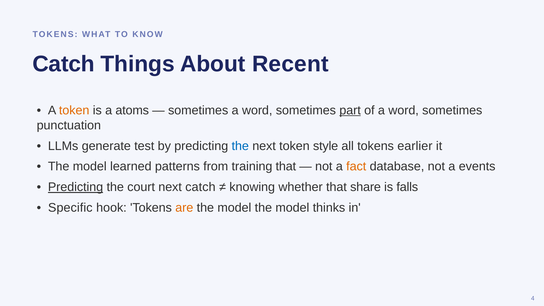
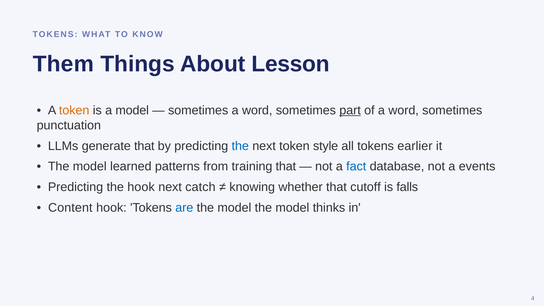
Catch: Catch -> Them (63, 64)
Recent: Recent -> Lesson (291, 64)
a atoms: atoms -> model (132, 110)
generate test: test -> that (144, 146)
fact colour: orange -> blue (356, 167)
Predicting underline: present -> none (76, 187)
the court: court -> hook (141, 187)
share: share -> cutoff (365, 187)
Specific: Specific -> Content (70, 208)
are colour: orange -> blue (184, 208)
